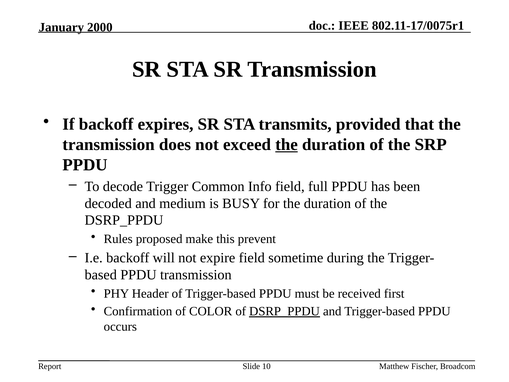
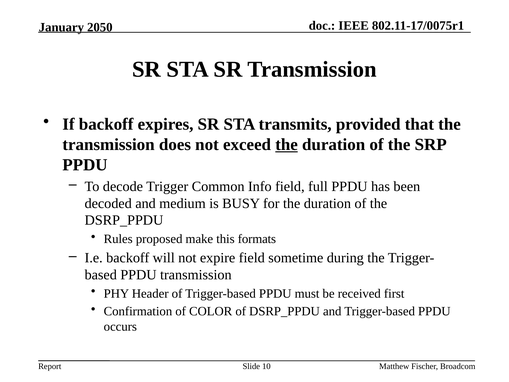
2000: 2000 -> 2050 (100, 27)
prevent: prevent -> formats (257, 239)
DSRP_PPDU underline: present -> none (285, 311)
